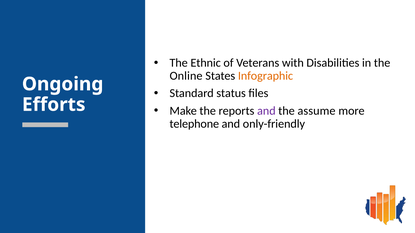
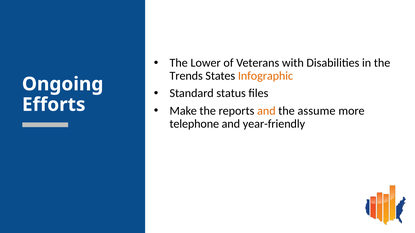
Ethnic: Ethnic -> Lower (206, 63)
Online: Online -> Trends (186, 76)
and colour: purple -> orange (266, 111)
only-friendly: only-friendly -> year-friendly (274, 124)
